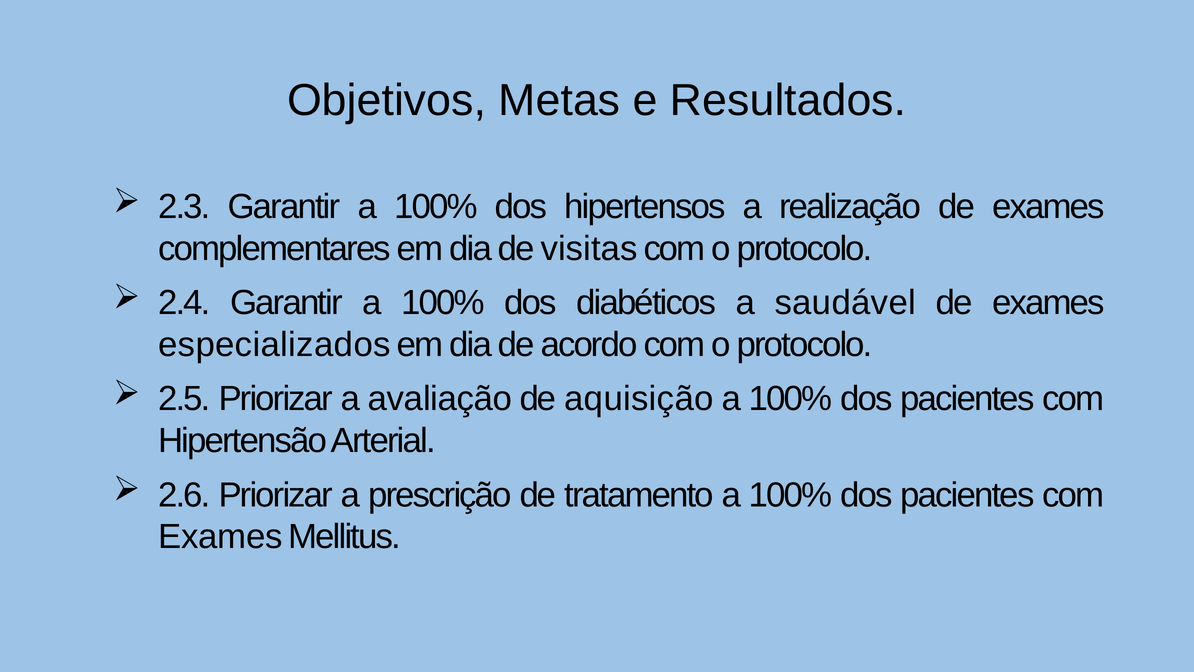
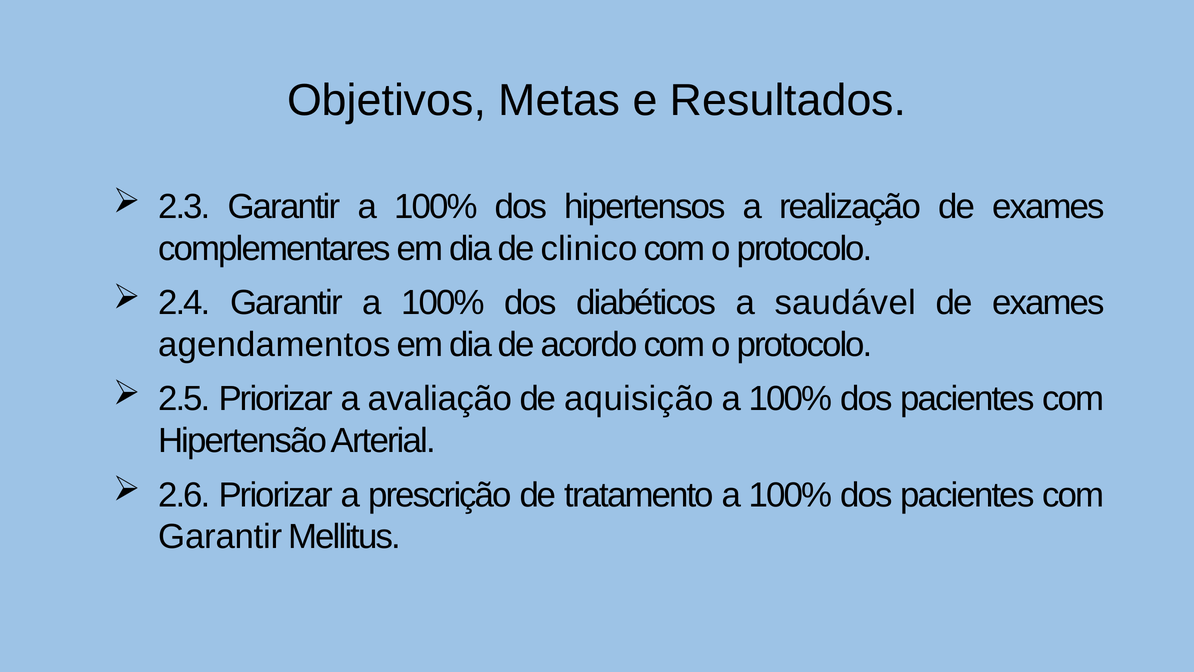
visitas: visitas -> clinico (589, 248)
especializados: especializados -> agendamentos (274, 344)
Exames: Exames -> Garantir (220, 537)
